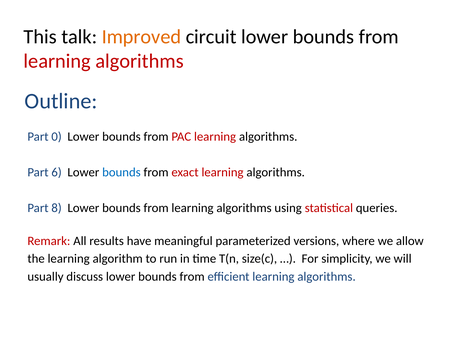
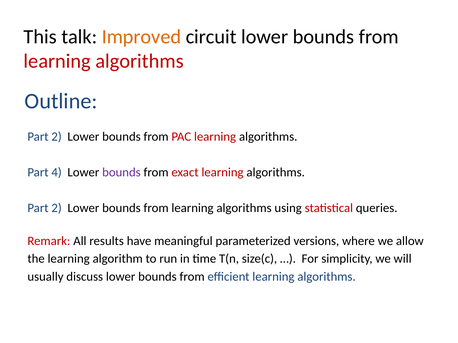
0: 0 -> 2 (57, 137)
6: 6 -> 4 (57, 172)
bounds colour: blue -> purple (121, 172)
8: 8 -> 2 (57, 208)
